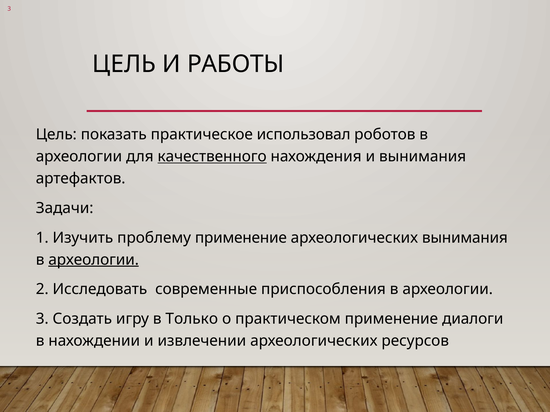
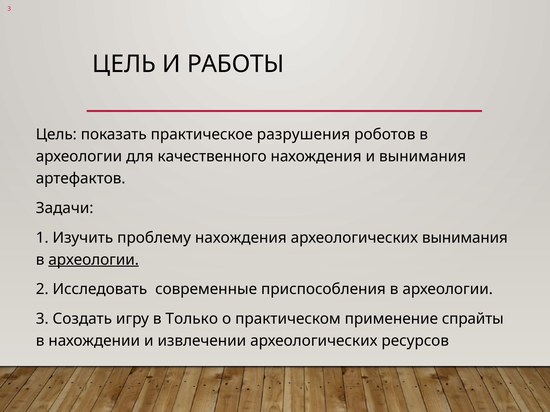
использовал: использовал -> разрушения (303, 135)
качественного underline: present -> none (212, 157)
проблему применение: применение -> нахождения (241, 238)
диалоги: диалоги -> спрайты (473, 319)
